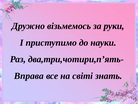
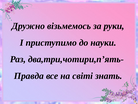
Вправа: Вправа -> Правда (29, 76)
